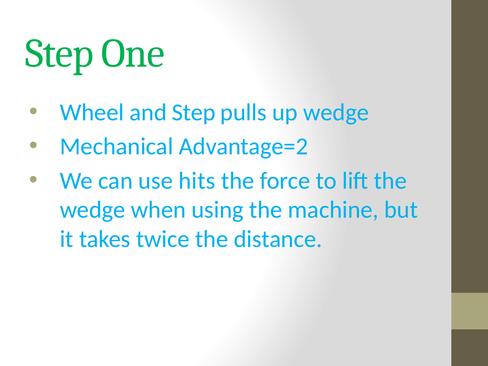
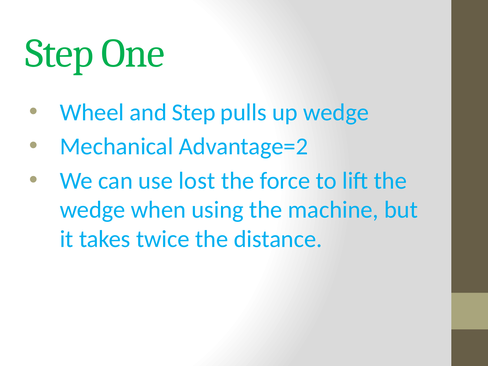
hits: hits -> lost (197, 181)
